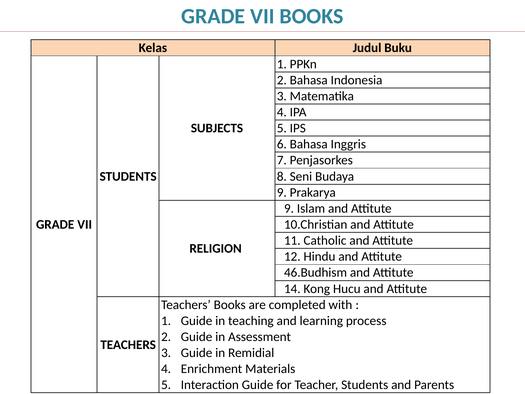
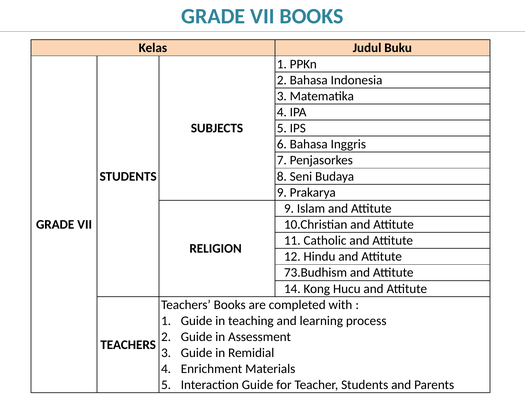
46.Budhism: 46.Budhism -> 73.Budhism (316, 272)
